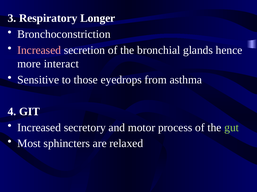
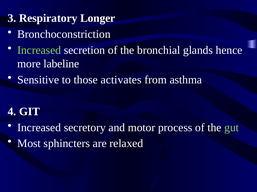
Increased colour: pink -> light green (39, 50)
interact: interact -> labeline (61, 64)
eyedrops: eyedrops -> activates (121, 80)
